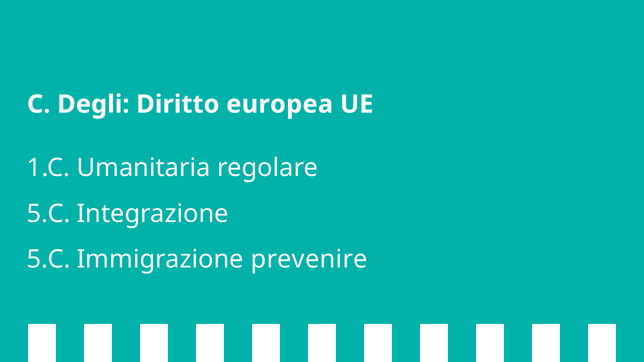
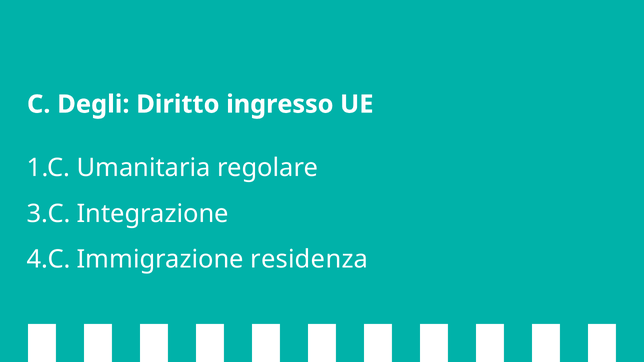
europea: europea -> ingresso (280, 104)
5.C: 5.C -> 3.C (49, 214)
5.C: 5.C -> 4.C (49, 260)
prevenire: prevenire -> residenza (309, 260)
